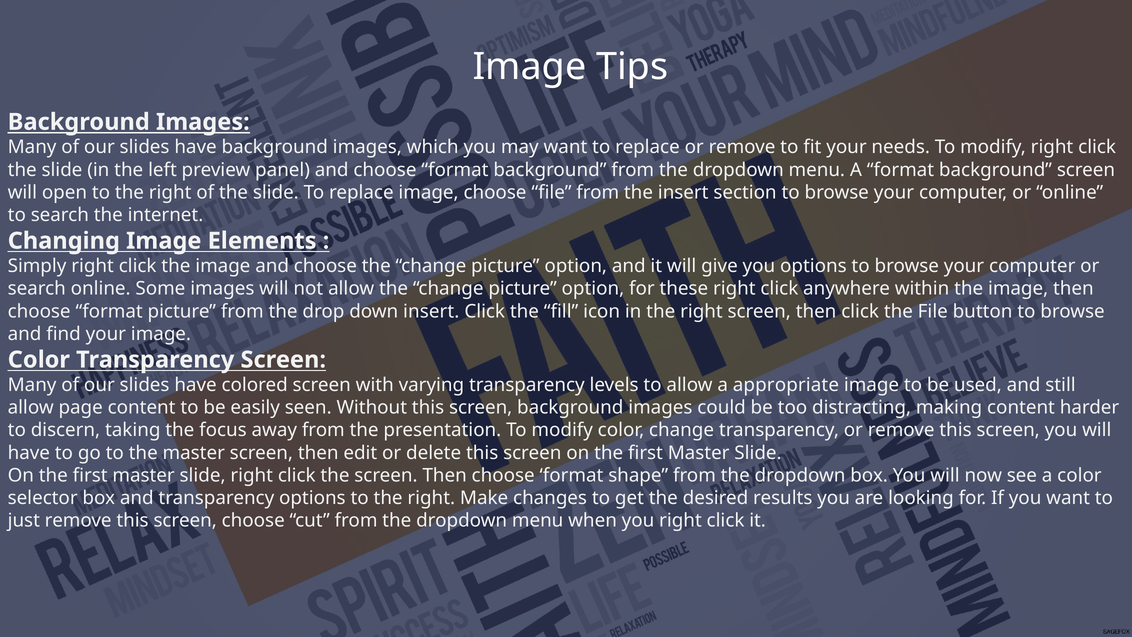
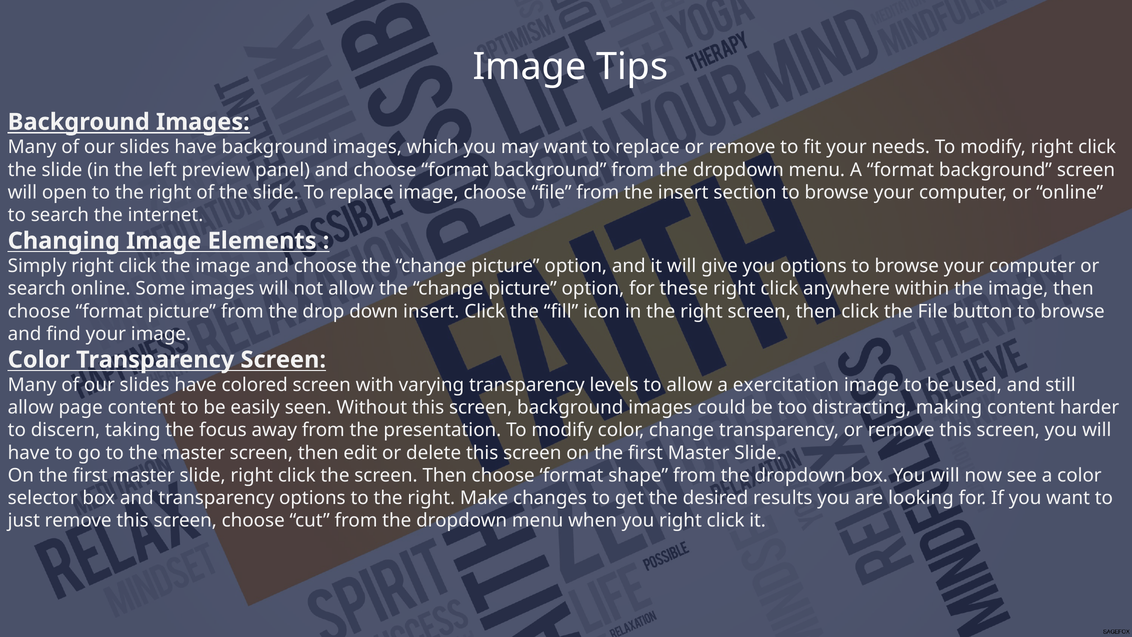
appropriate: appropriate -> exercitation (786, 385)
